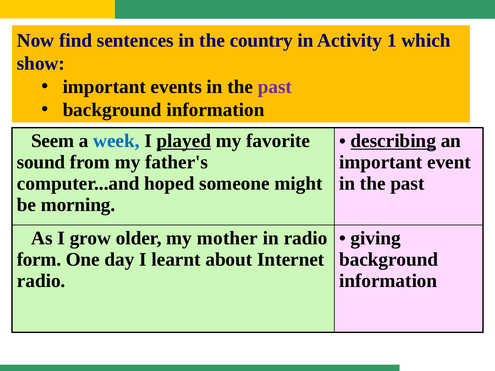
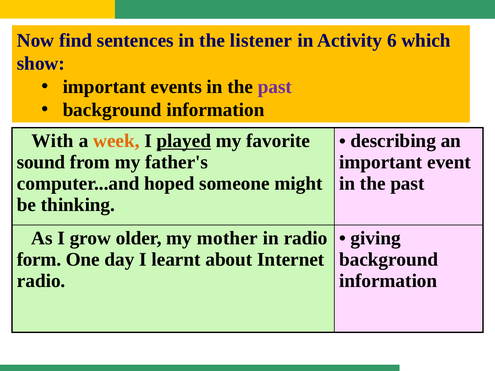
country: country -> listener (261, 41)
1: 1 -> 6 (392, 41)
Seem: Seem -> With (53, 141)
week colour: blue -> orange (116, 141)
describing underline: present -> none (393, 141)
morning: morning -> thinking (78, 205)
